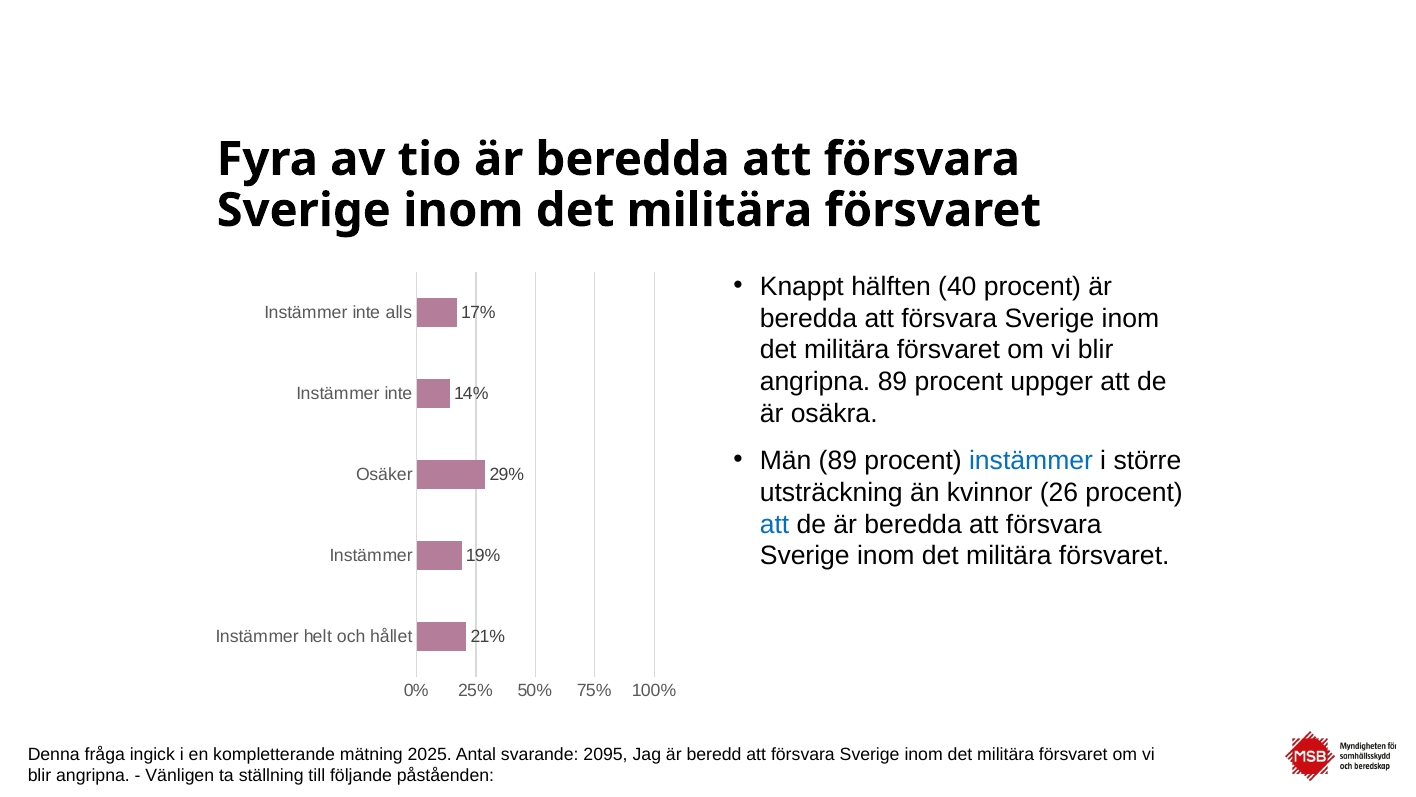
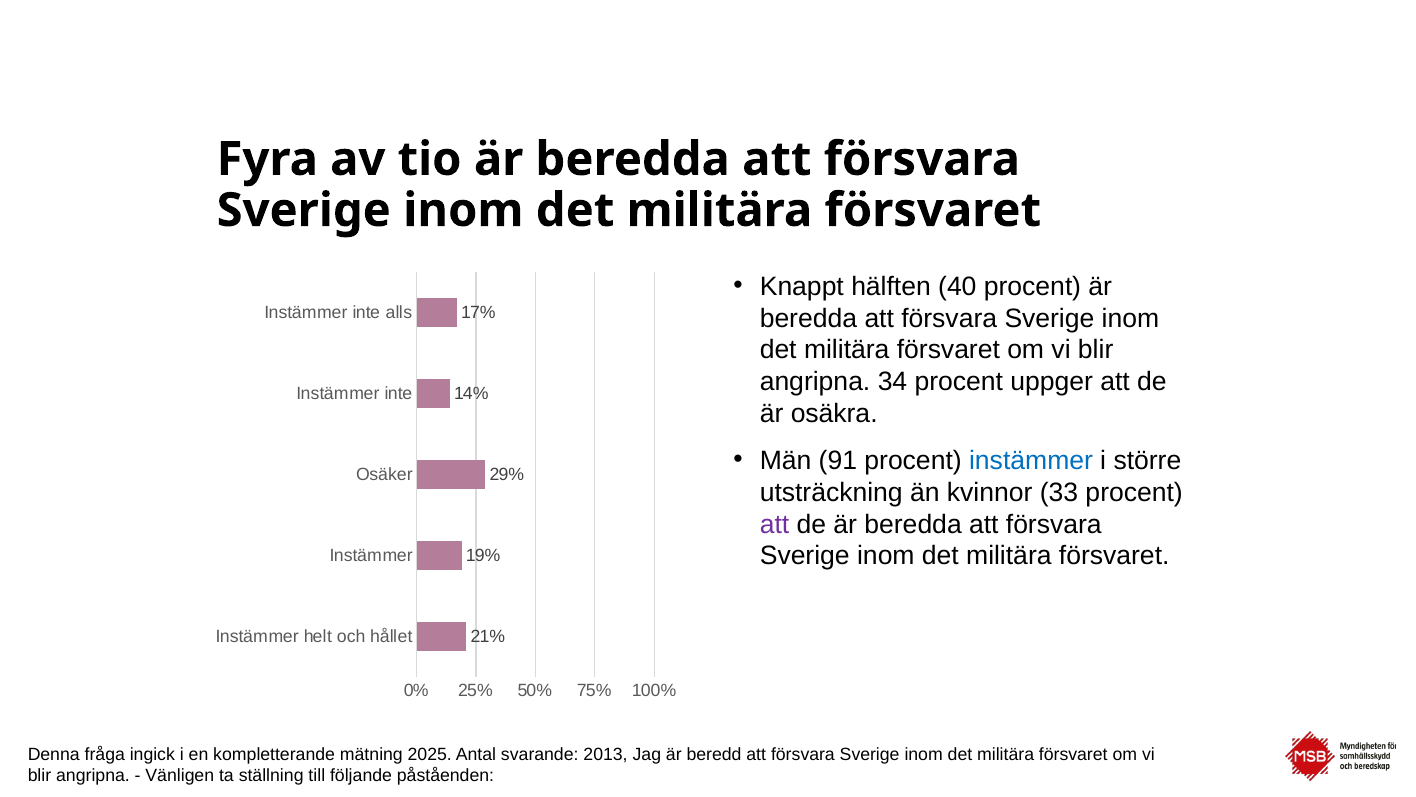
angripna 89: 89 -> 34 (892, 382)
Män 89: 89 -> 91 (838, 460)
26: 26 -> 33 (1059, 492)
att colour: blue -> purple (775, 524)
2095: 2095 -> 2013 (606, 754)
